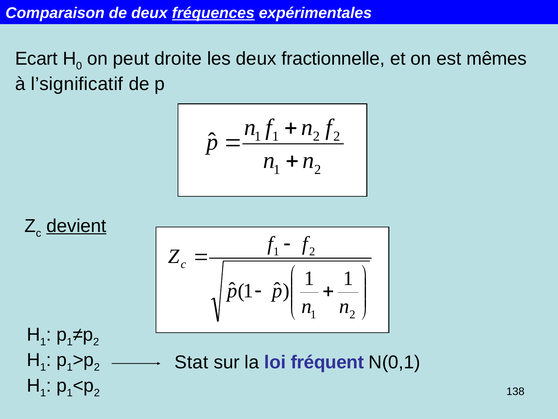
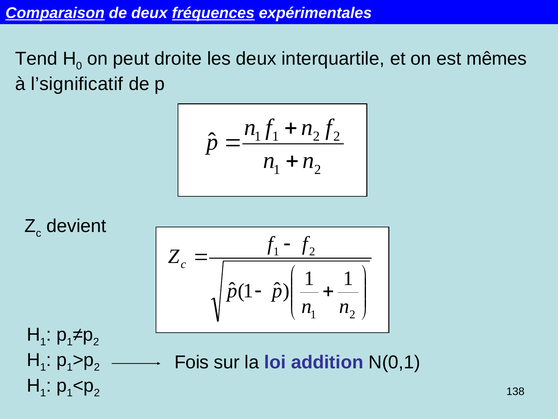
Comparaison underline: none -> present (55, 13)
Ecart: Ecart -> Tend (36, 59)
fractionnelle: fractionnelle -> interquartile (333, 59)
devient underline: present -> none (76, 226)
Stat: Stat -> Fois (192, 362)
fréquent: fréquent -> addition (327, 362)
